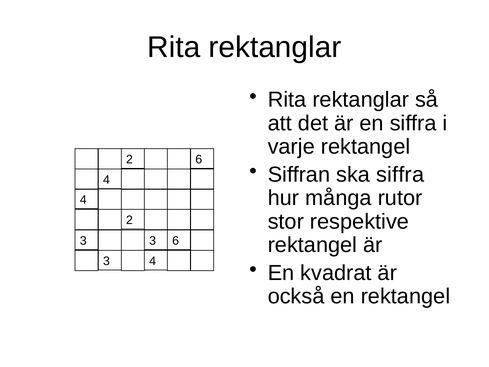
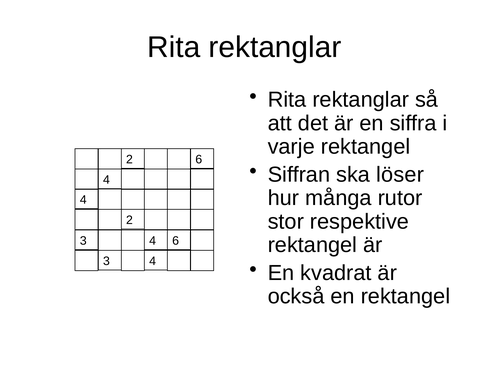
ska siffra: siffra -> löser (400, 174)
3: 3 -> 4 (153, 241)
